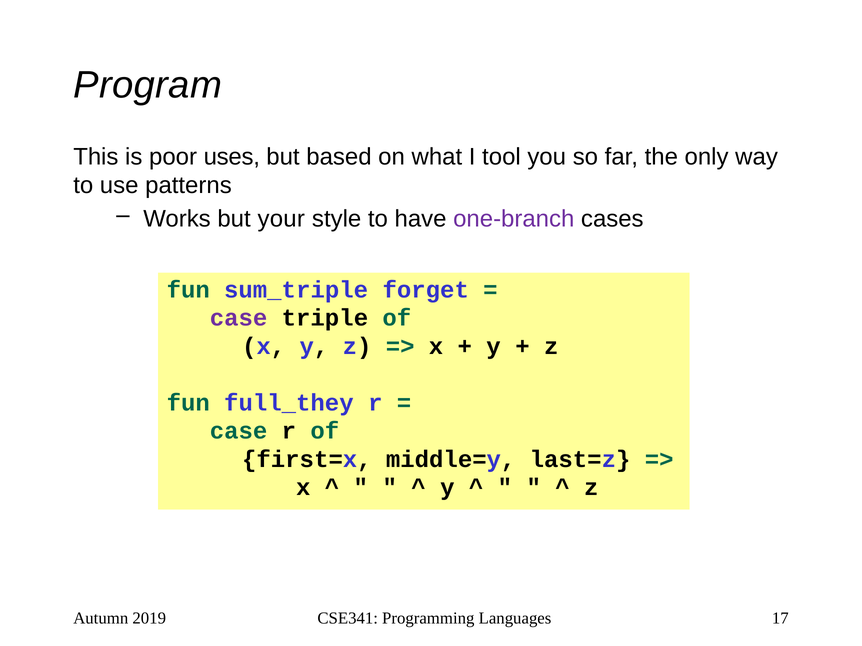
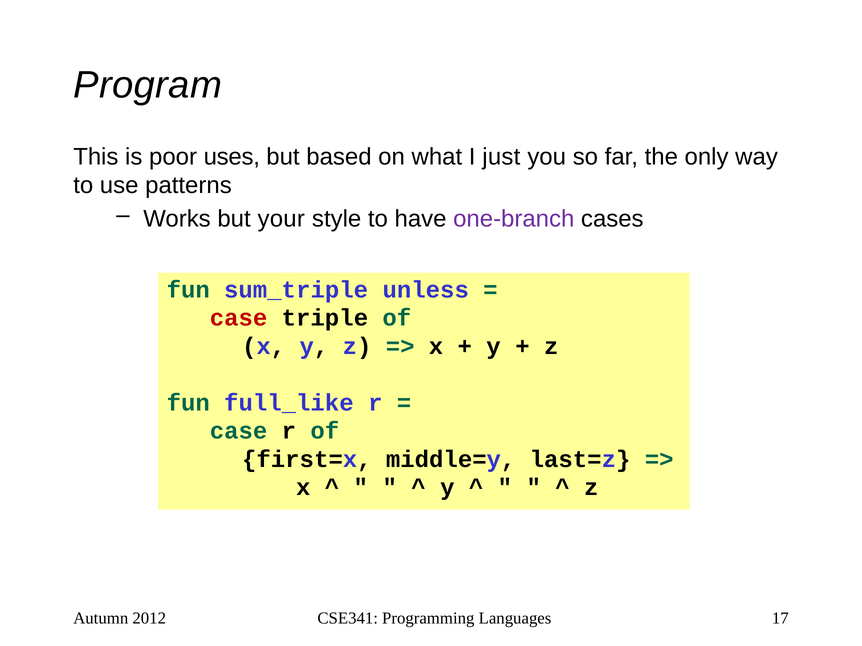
tool: tool -> just (501, 157)
forget: forget -> unless (426, 290)
case colour: purple -> red (239, 318)
full_they: full_they -> full_like (289, 403)
2019: 2019 -> 2012 (149, 619)
